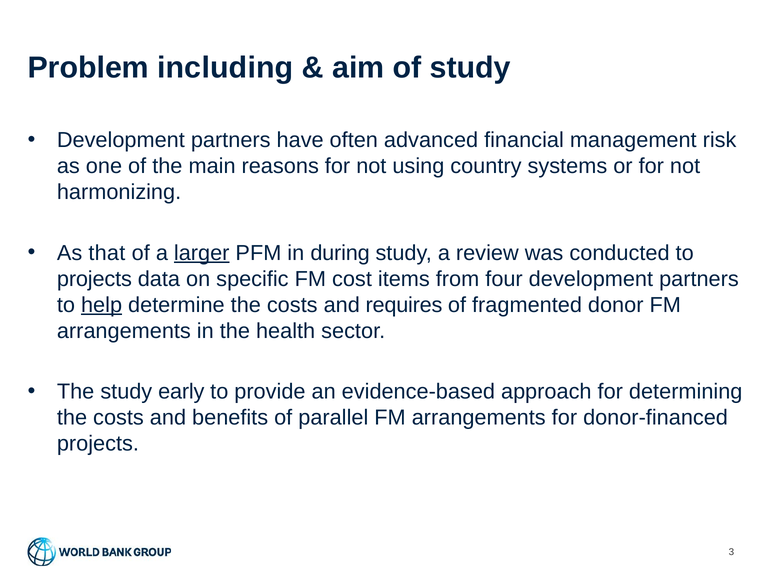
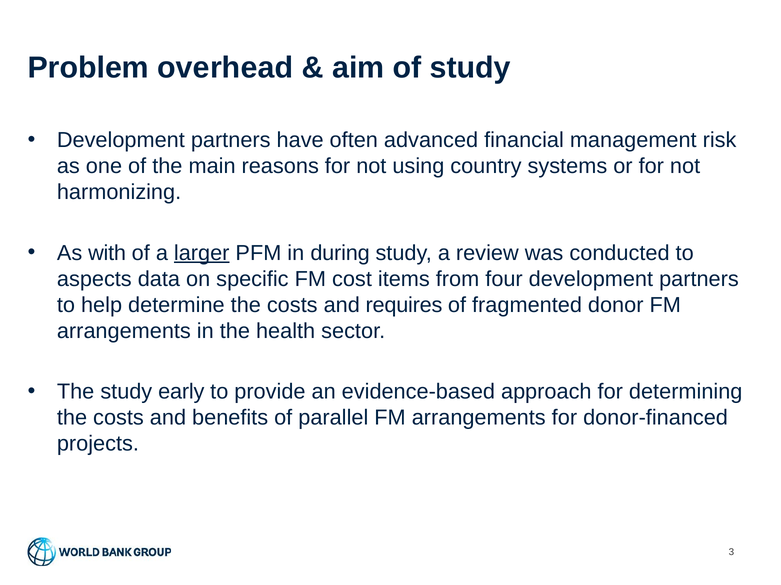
including: including -> overhead (225, 68)
that: that -> with (107, 253)
projects: projects -> aspects (94, 279)
help underline: present -> none (102, 305)
